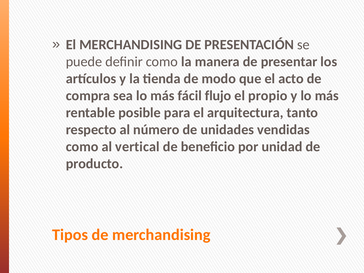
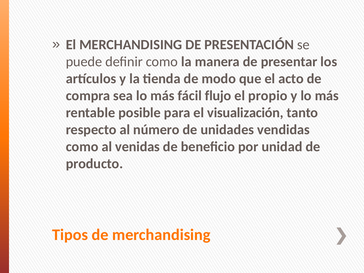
arquitectura: arquitectura -> visualización (245, 113)
vertical: vertical -> venidas (138, 147)
